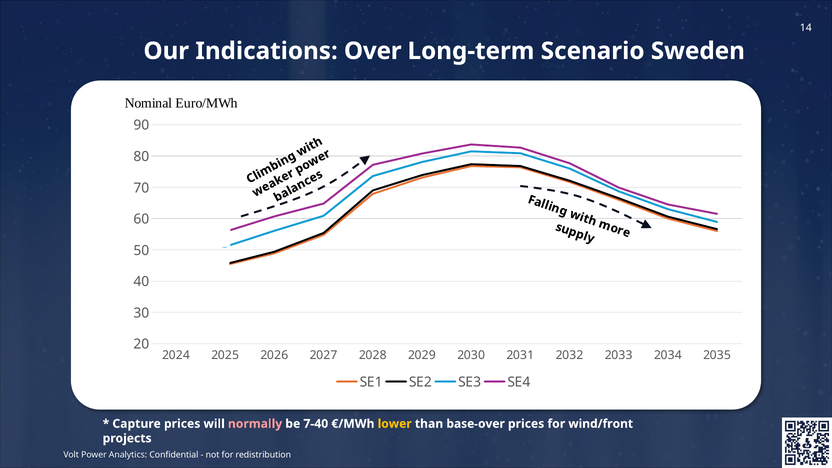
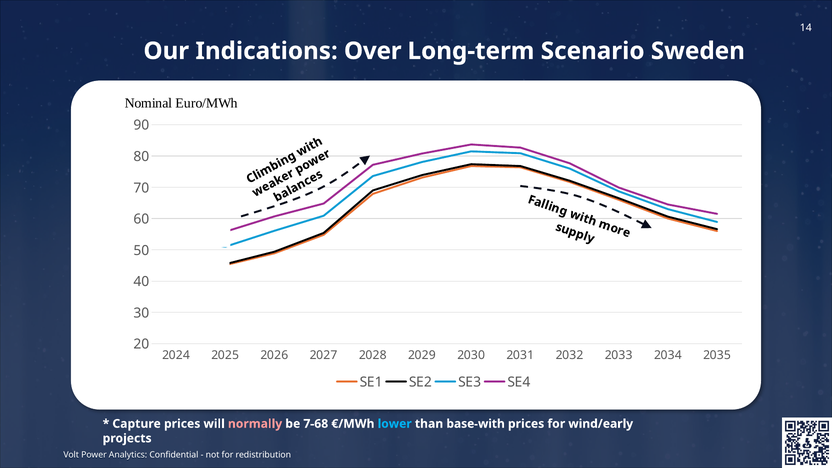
7-40: 7-40 -> 7-68 (316, 424)
lower colour: yellow -> light blue (395, 424)
base-over: base-over -> base-with (476, 424)
wind/front: wind/front -> wind/early (601, 424)
